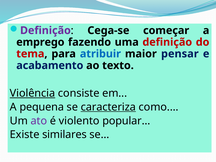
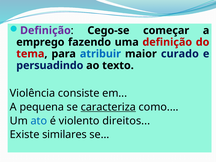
Cega-se: Cega-se -> Cego-se (108, 30)
pensar: pensar -> curado (180, 54)
acabamento: acabamento -> persuadindo (50, 65)
Violência underline: present -> none (32, 93)
ato colour: purple -> blue (39, 121)
popular: popular -> direitos (126, 121)
